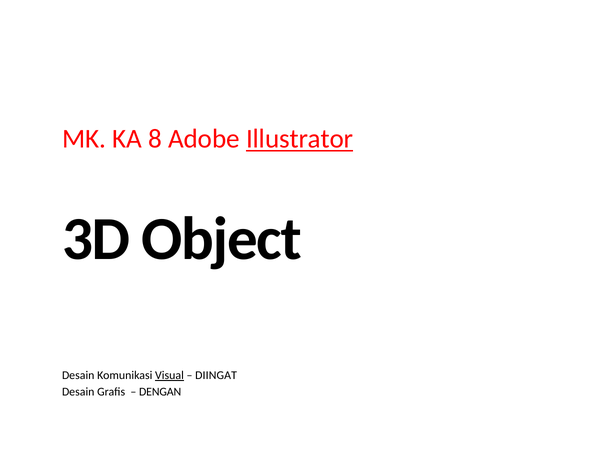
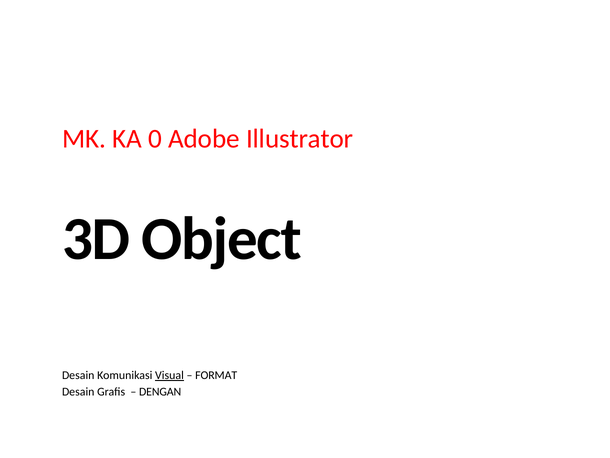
8: 8 -> 0 (155, 139)
Illustrator underline: present -> none (300, 139)
DIINGAT: DIINGAT -> FORMAT (216, 375)
